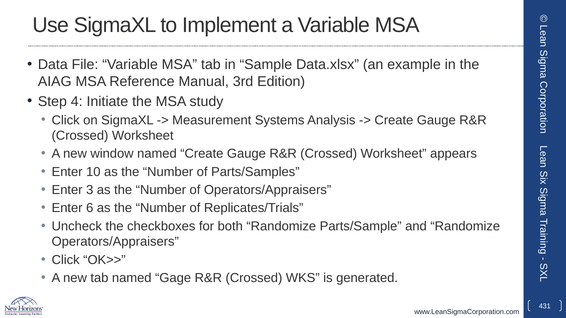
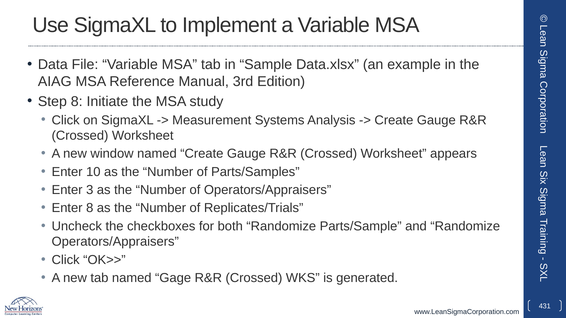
Step 4: 4 -> 8 (77, 101)
Enter 6: 6 -> 8 (90, 208)
